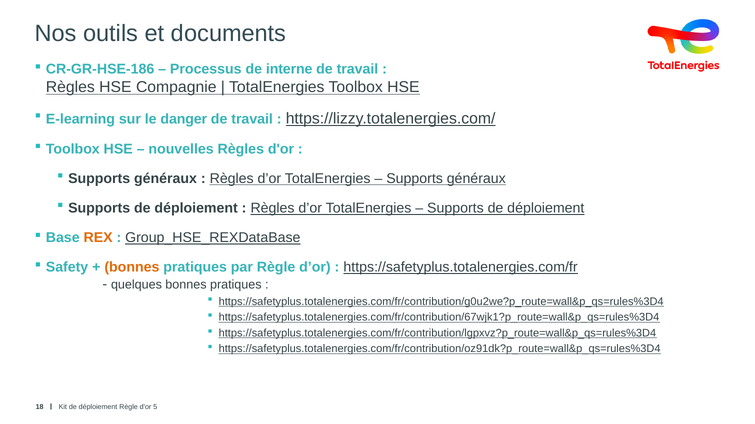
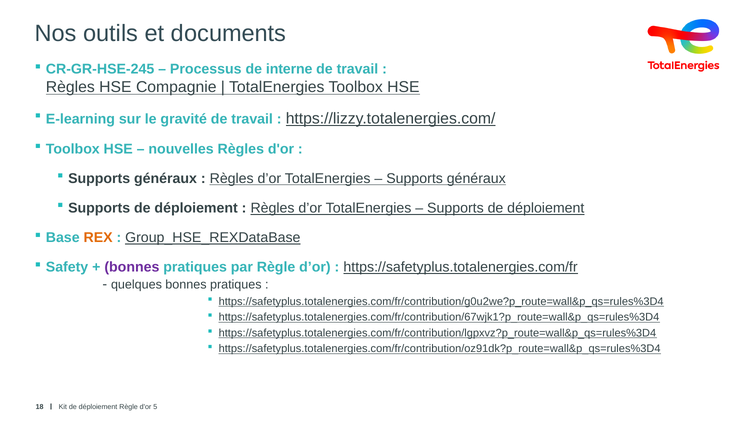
CR-GR-HSE-186: CR-GR-HSE-186 -> CR-GR-HSE-245 (100, 69)
danger: danger -> gravité (184, 119)
bonnes colour: orange -> purple (132, 268)
